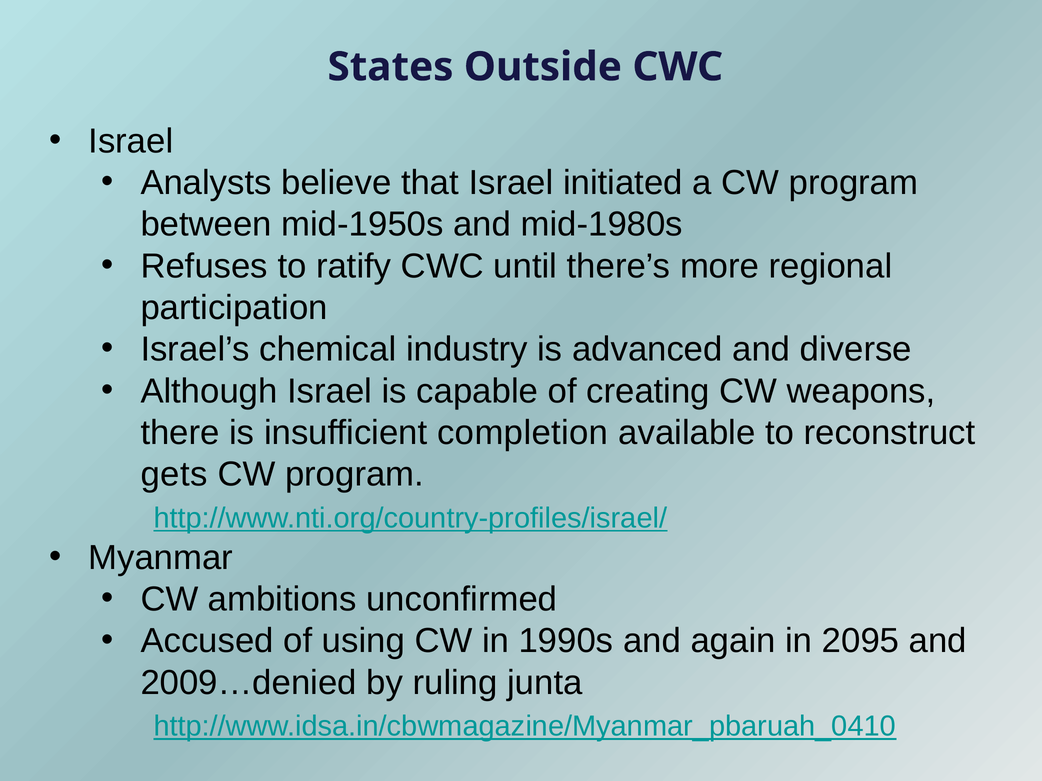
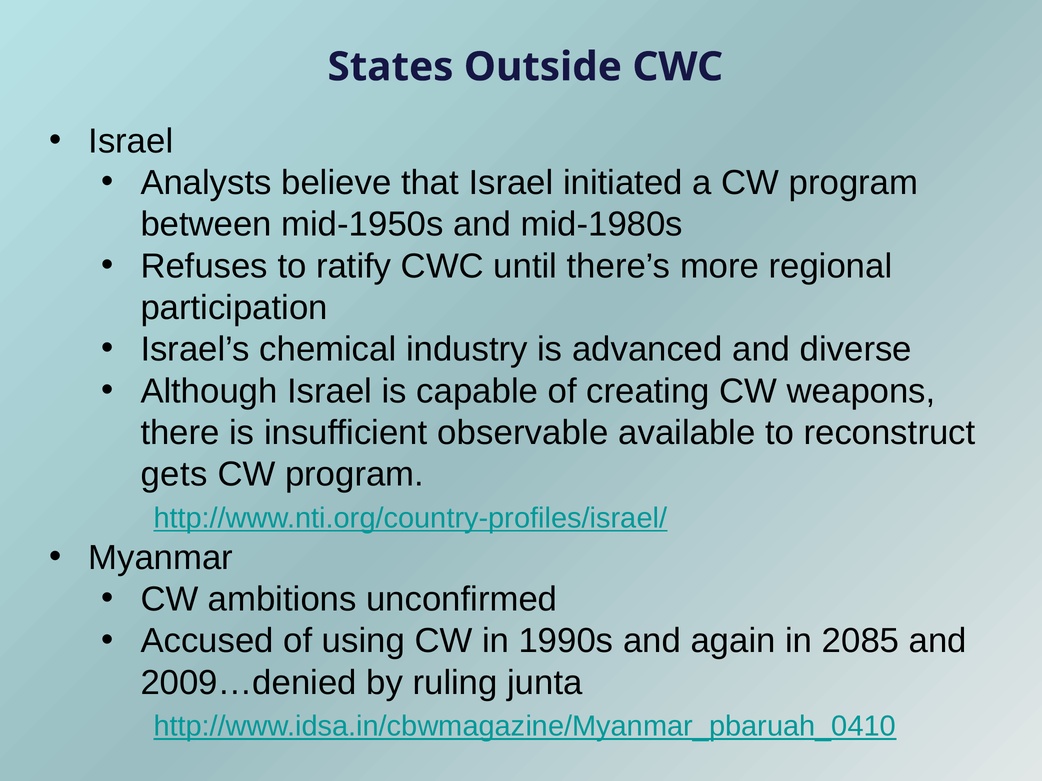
completion: completion -> observable (523, 433)
2095: 2095 -> 2085 (861, 641)
